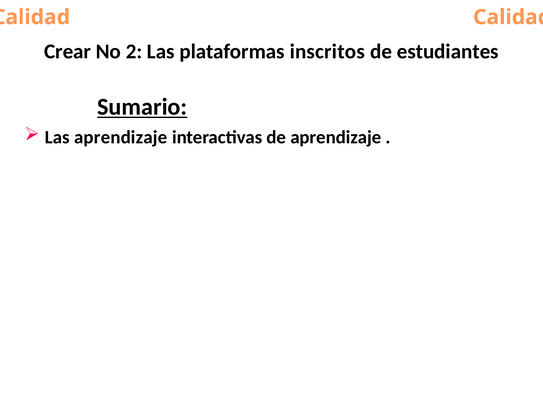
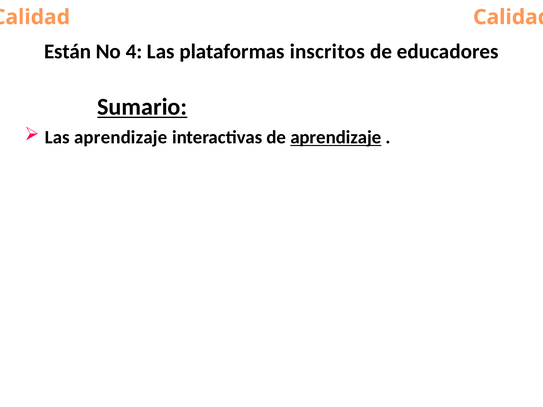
Crear: Crear -> Están (68, 52)
2: 2 -> 4 (134, 52)
estudiantes: estudiantes -> educadores (448, 52)
aprendizaje underline: none -> present (336, 137)
